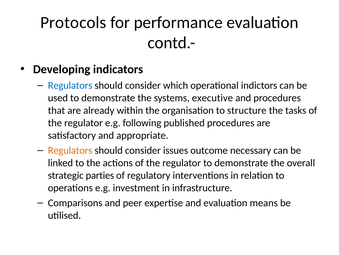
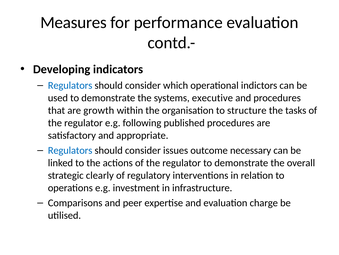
Protocols: Protocols -> Measures (73, 22)
already: already -> growth (99, 110)
Regulators colour: orange -> blue (70, 150)
parties: parties -> clearly (100, 175)
means: means -> charge (264, 202)
